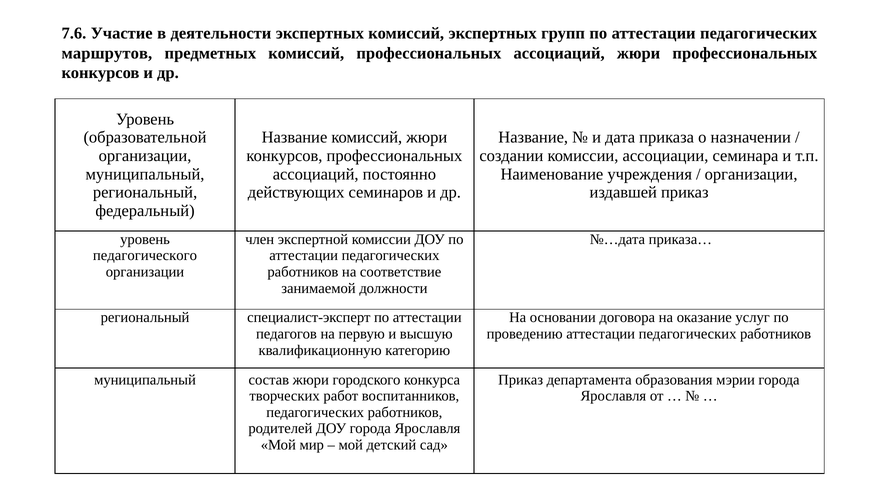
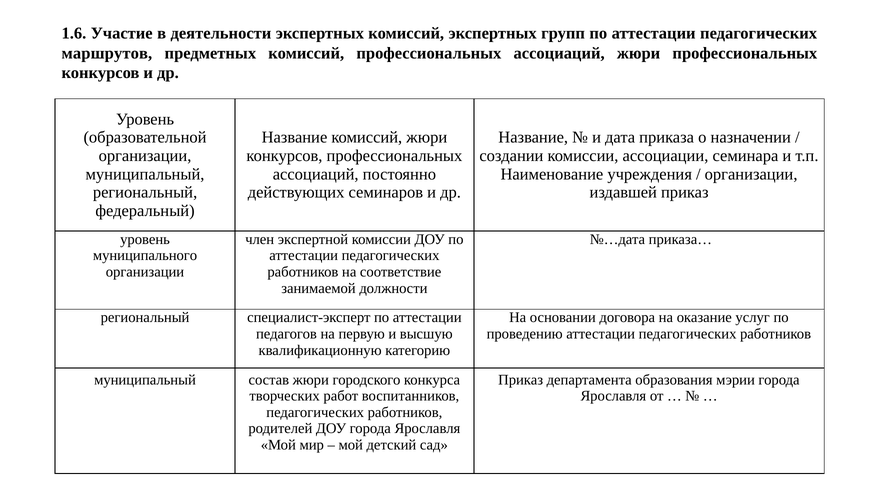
7.6: 7.6 -> 1.6 (74, 33)
педагогического: педагогического -> муниципального (145, 255)
